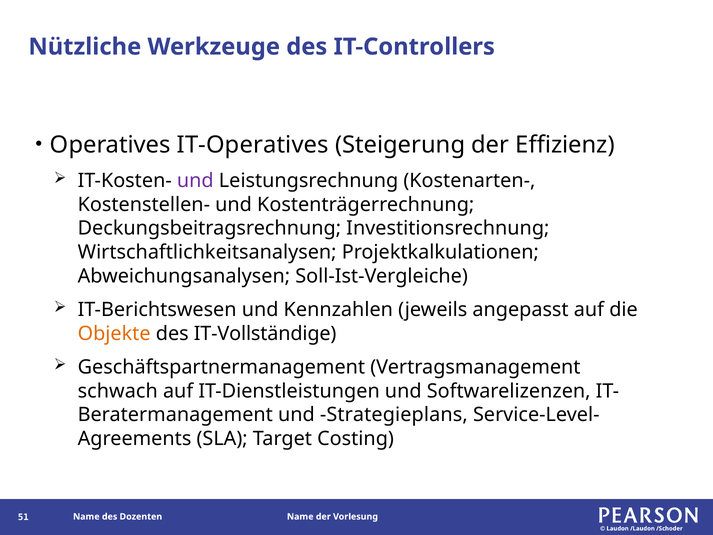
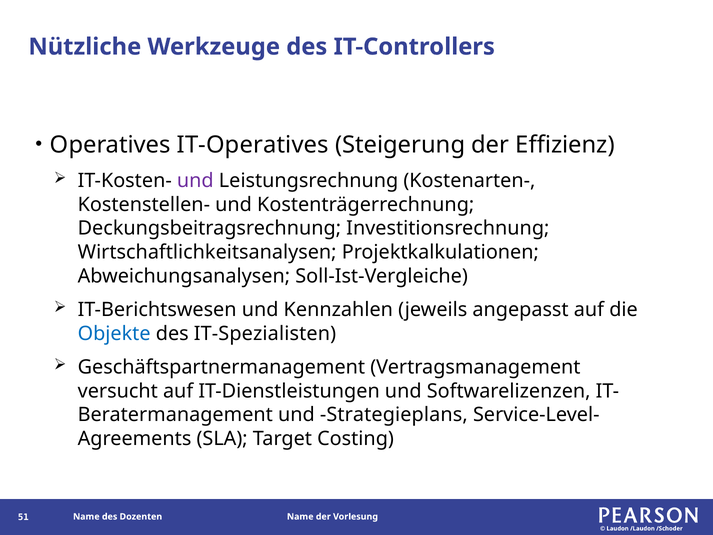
Objekte colour: orange -> blue (114, 333)
IT-Vollständige: IT-Vollständige -> IT-Spezialisten (265, 333)
schwach: schwach -> versucht (118, 391)
